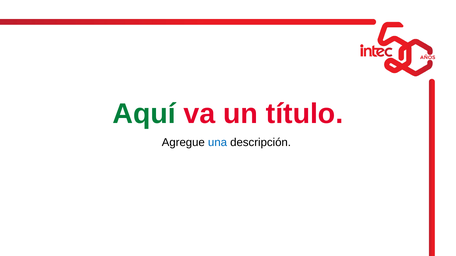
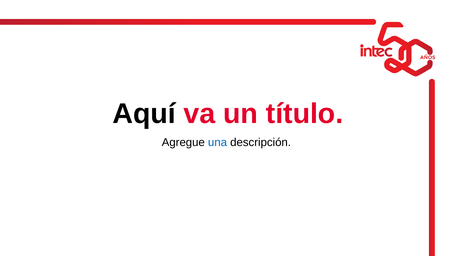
Aquí colour: green -> black (144, 114)
